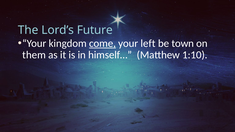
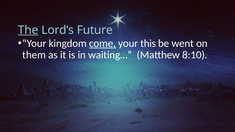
The underline: none -> present (28, 30)
left: left -> this (148, 43)
town: town -> went (183, 43)
himself…: himself… -> waiting… (110, 55)
1:10: 1:10 -> 8:10 (195, 55)
